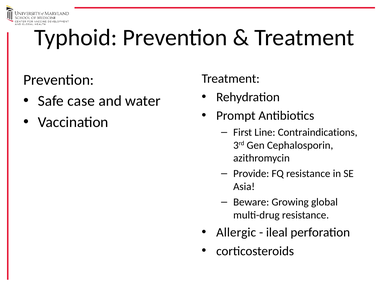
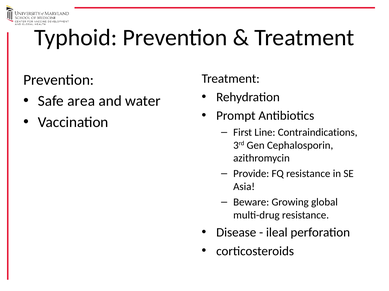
case: case -> area (81, 101)
Allergic: Allergic -> Disease (236, 233)
